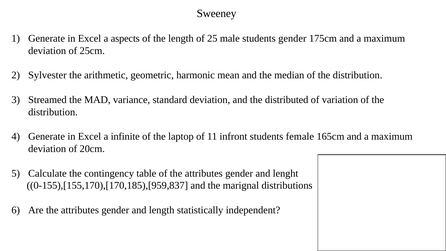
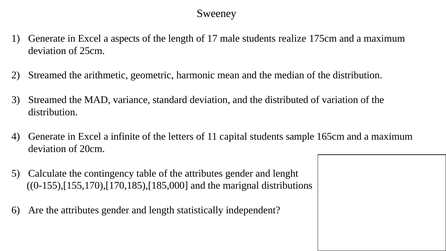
25: 25 -> 17 (212, 38)
students gender: gender -> realize (292, 38)
Sylvester: Sylvester -> Streamed (47, 75)
laptop: laptop -> letters (181, 136)
infront: infront -> capital (233, 136)
female: female -> sample (300, 136)
0-155),[155,170),[170,185),[959,837: 0-155),[155,170),[170,185),[959,837 -> 0-155),[155,170),[170,185),[185,000 (107, 186)
